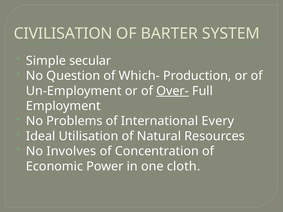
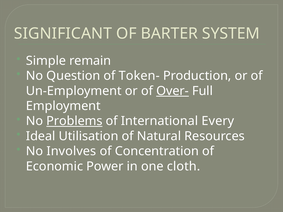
CIVILISATION: CIVILISATION -> SIGNIFICANT (63, 33)
secular: secular -> remain (90, 61)
Which-: Which- -> Token- (139, 76)
Problems underline: none -> present (74, 121)
